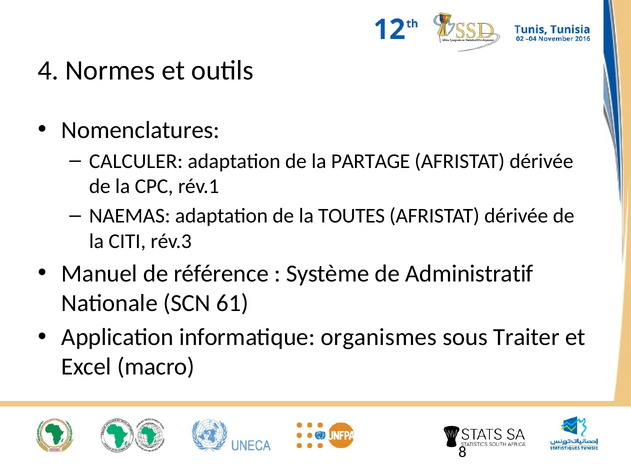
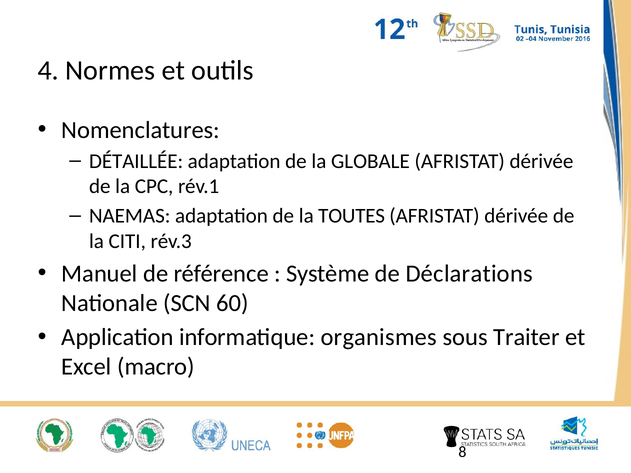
CALCULER: CALCULER -> DÉTAILLÉE (136, 161)
PARTAGE: PARTAGE -> GLOBALE (370, 161)
Administratif: Administratif -> Déclarations (469, 274)
61: 61 -> 60 (232, 303)
